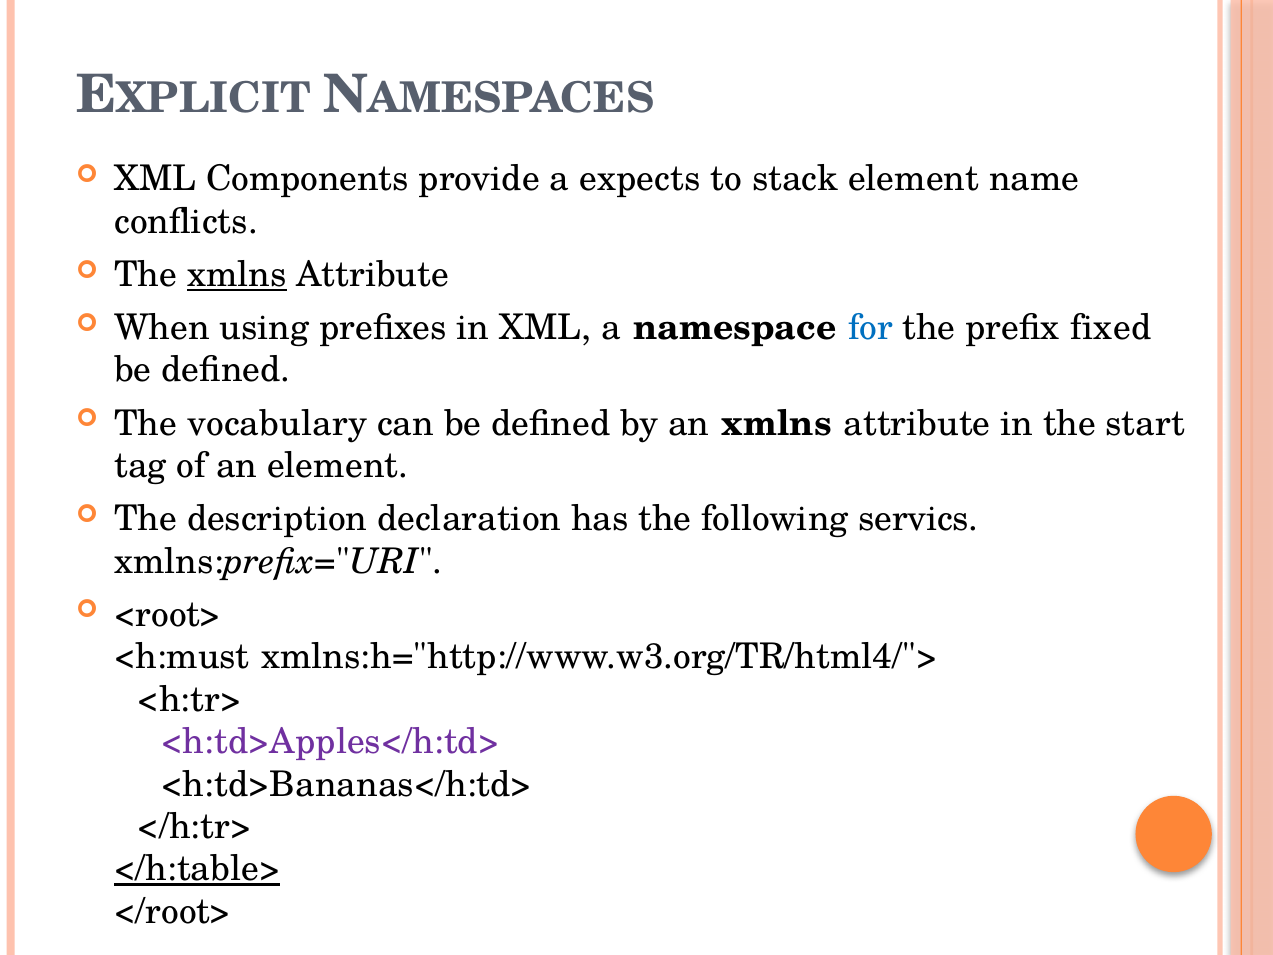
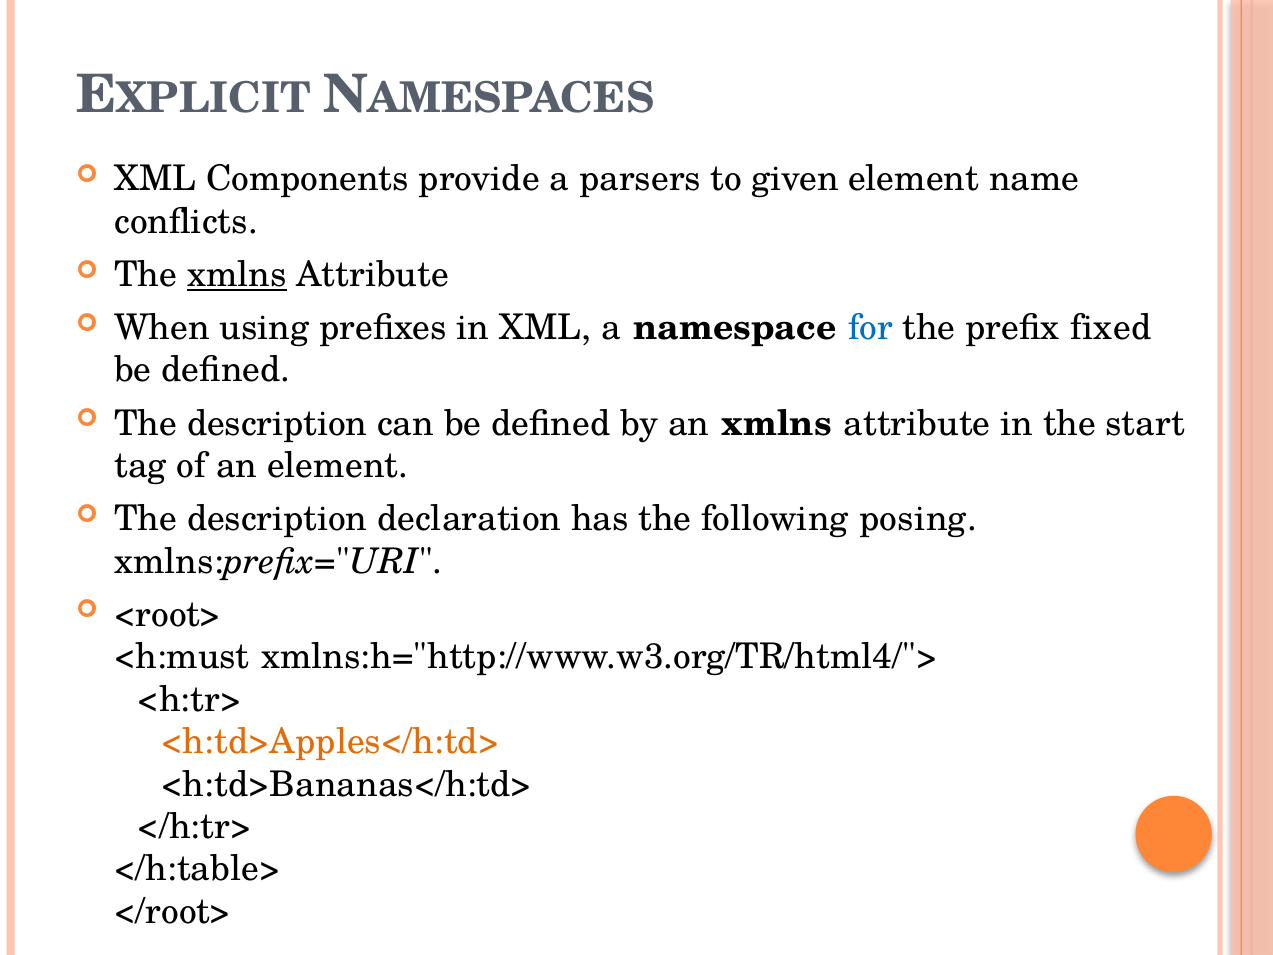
expects: expects -> parsers (640, 179)
stack: stack -> given (795, 179)
vocabulary: vocabulary -> description (277, 423)
servics: servics -> posing (918, 519)
<h:td>Apples</h:td> colour: purple -> orange (330, 742)
</h:table> underline: present -> none (197, 869)
